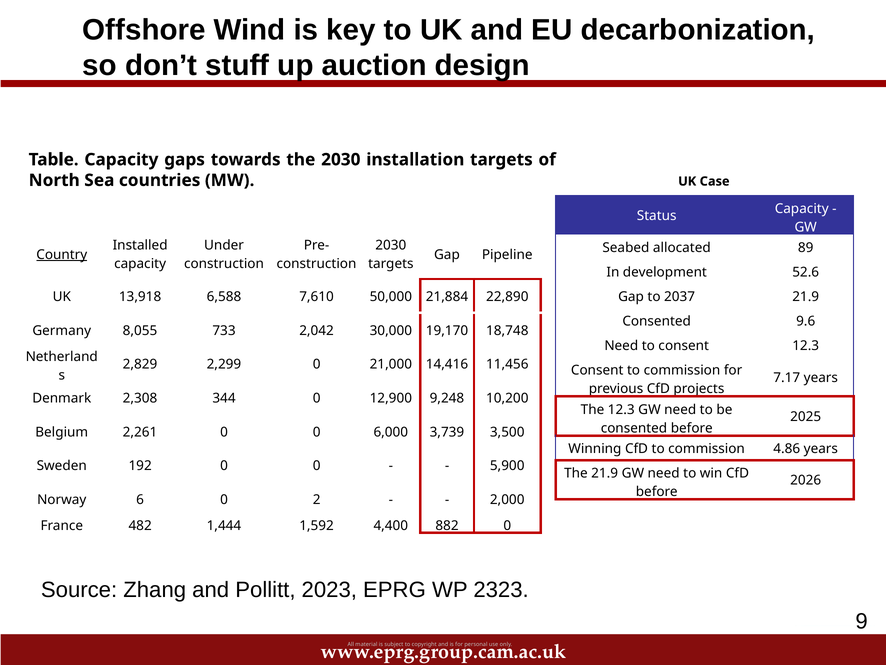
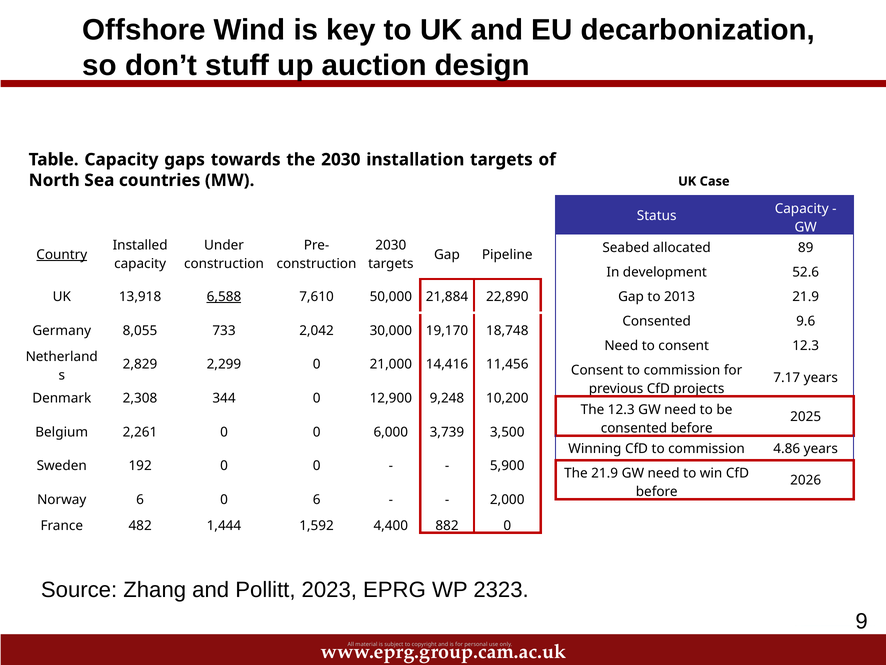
6,588 underline: none -> present (224, 296)
2037: 2037 -> 2013 (680, 297)
0 2: 2 -> 6 (317, 499)
